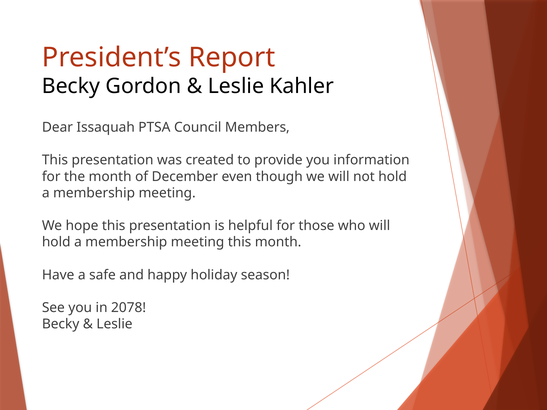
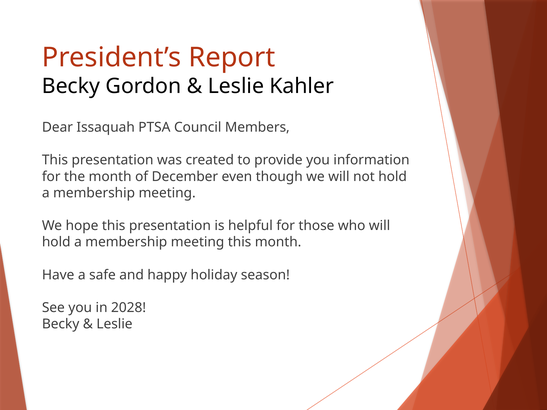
2078: 2078 -> 2028 (129, 308)
